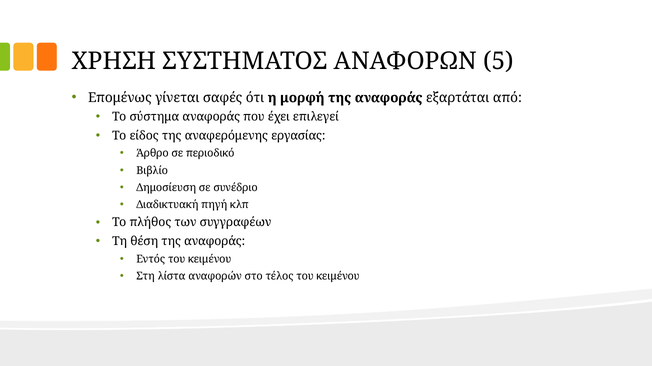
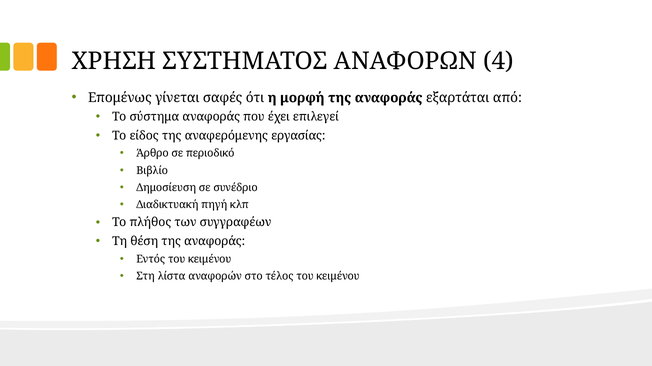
5: 5 -> 4 (499, 61)
